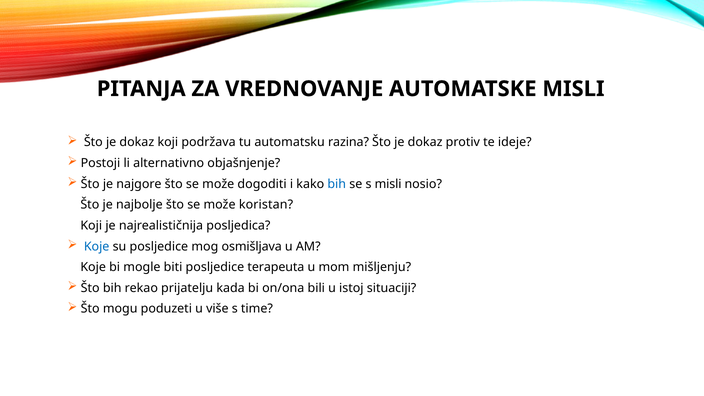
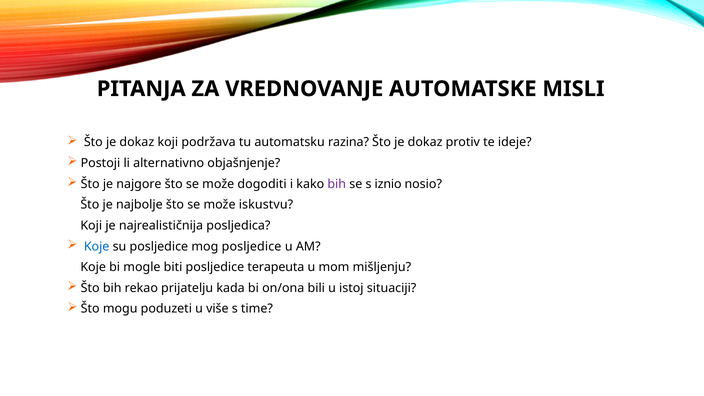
bih colour: blue -> purple (337, 184)
s misli: misli -> iznio (388, 184)
koristan: koristan -> iskustvu (266, 205)
mog osmišljava: osmišljava -> posljedice (252, 246)
